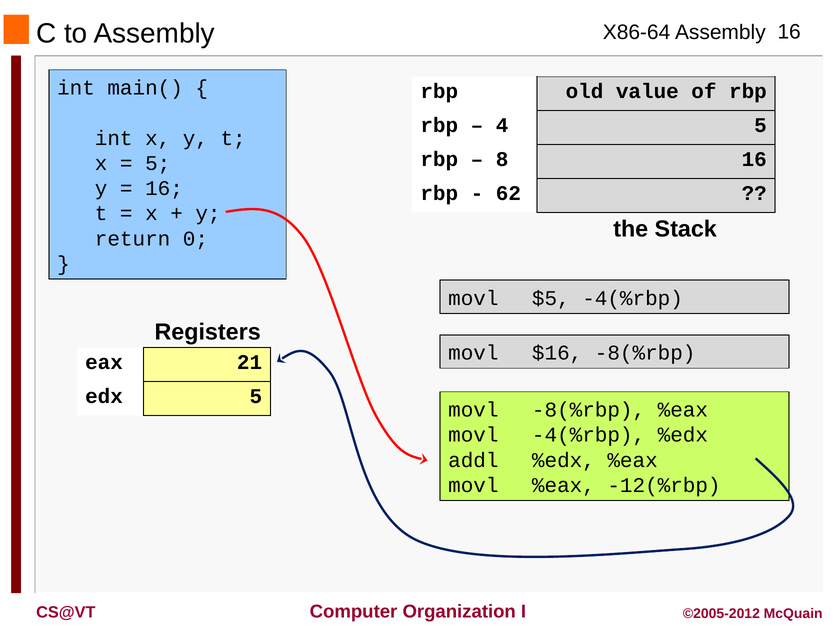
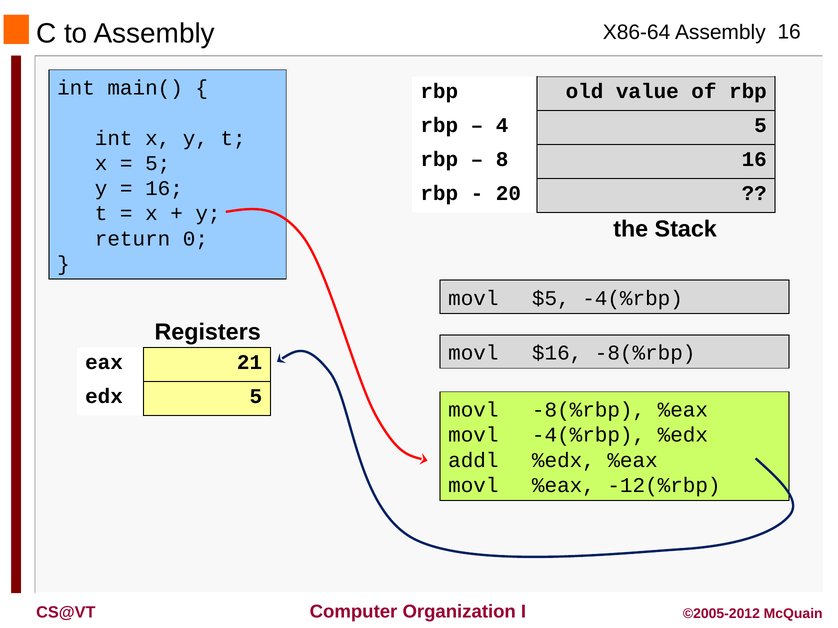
62: 62 -> 20 (508, 193)
